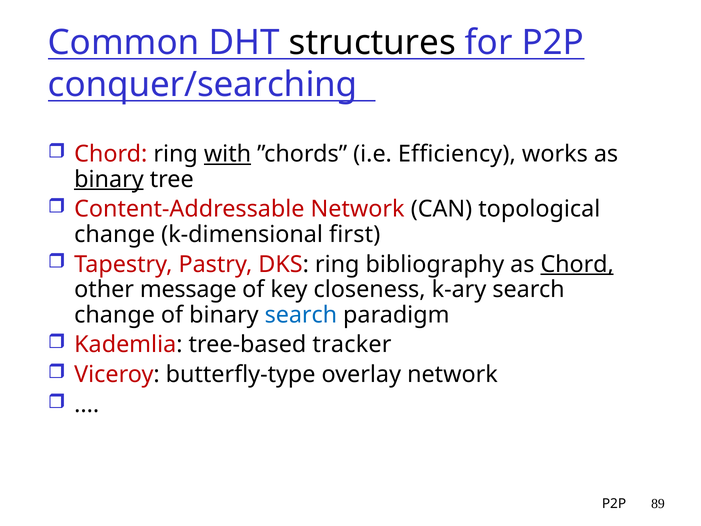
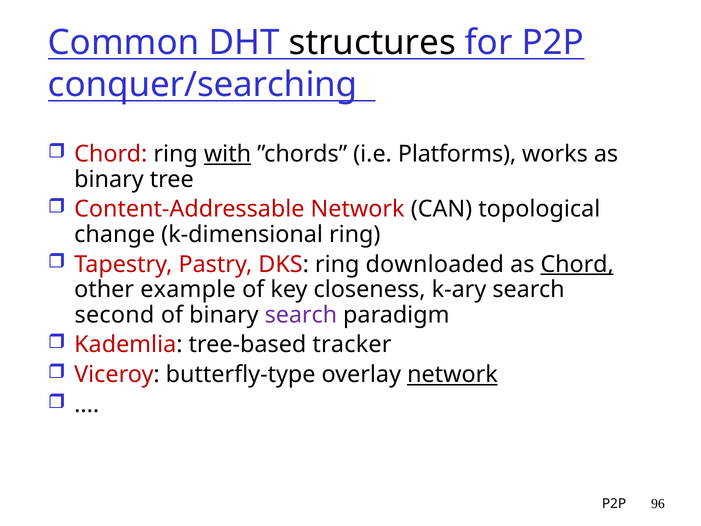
Efficiency: Efficiency -> Platforms (457, 154)
binary underline: present -> none (109, 179)
k-dimensional first: first -> ring (355, 234)
bibliography: bibliography -> downloaded (435, 264)
message: message -> example (188, 289)
change: change -> second (114, 315)
search colour: blue -> purple (301, 315)
network underline: none -> present (452, 374)
89: 89 -> 96 (658, 503)
